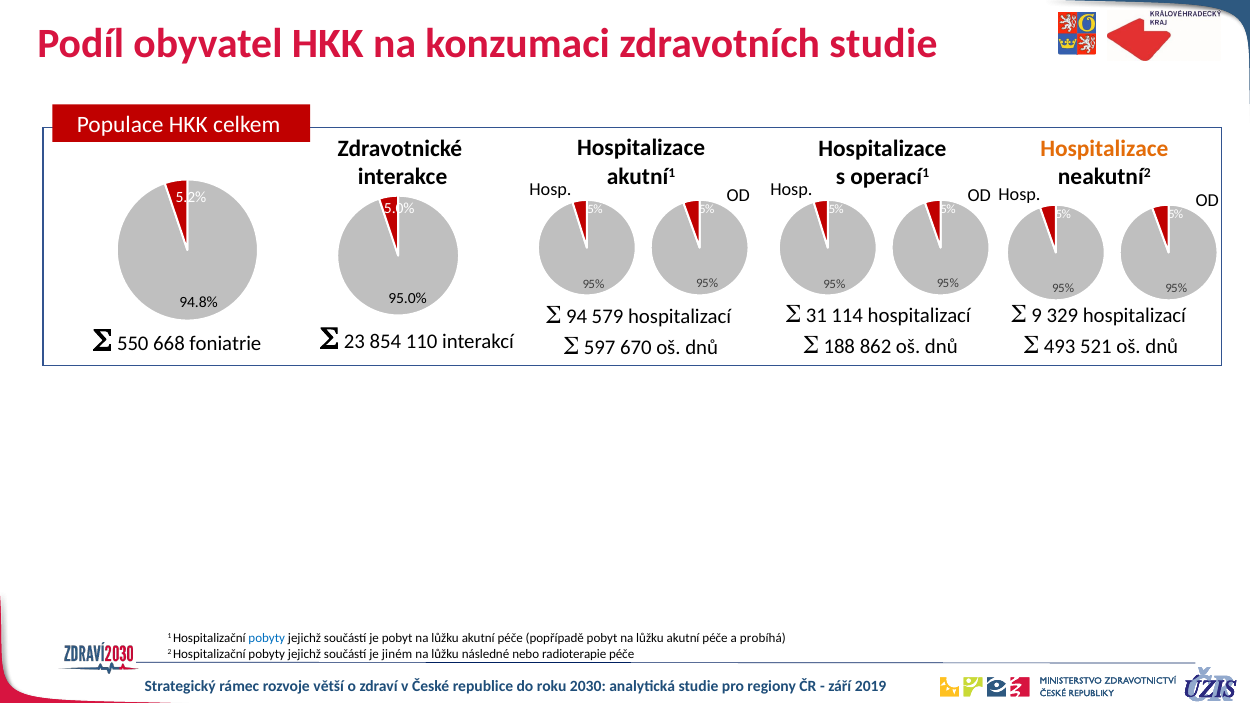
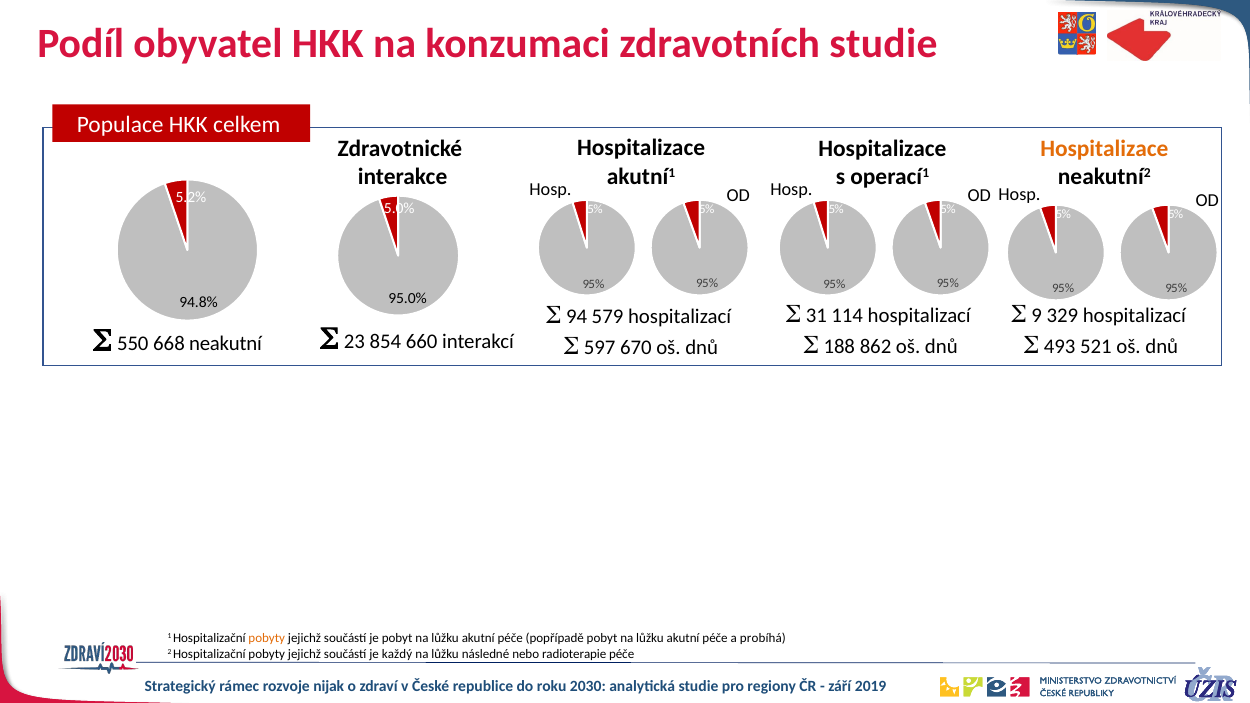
110: 110 -> 660 (422, 342)
foniatrie: foniatrie -> neakutní (225, 343)
pobyty colour: blue -> orange (267, 639)
jiném: jiném -> každý (397, 654)
větší: větší -> nijak (329, 686)
